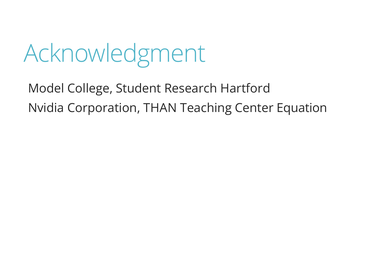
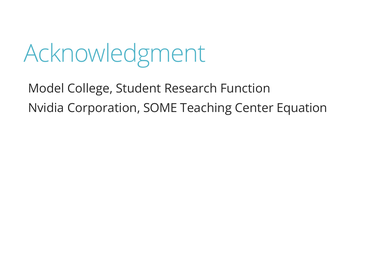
Hartford: Hartford -> Function (245, 89)
THAN: THAN -> SOME (160, 108)
